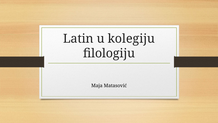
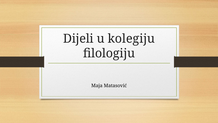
Latin: Latin -> Dijeli (78, 39)
